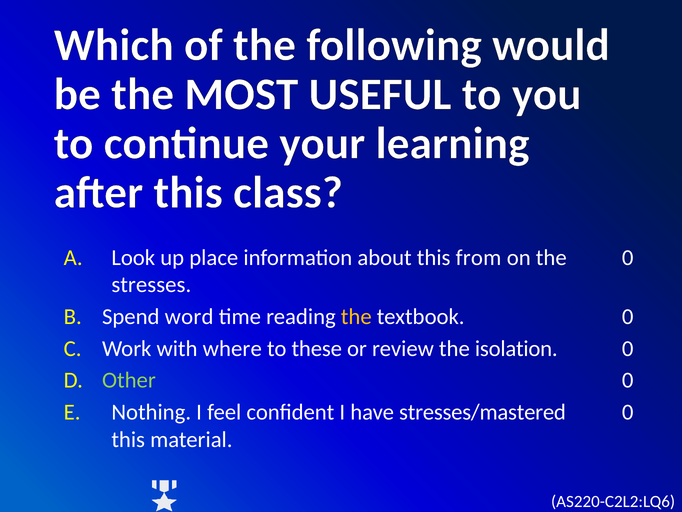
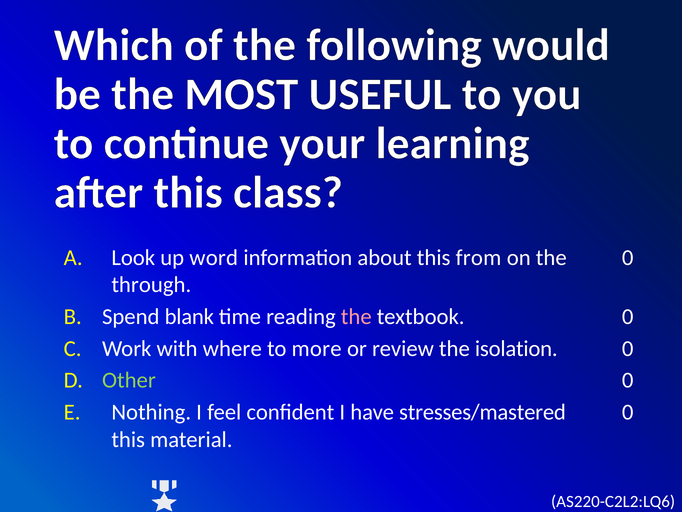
place: place -> word (214, 257)
stresses: stresses -> through (151, 285)
word: word -> blank (189, 316)
the colour: yellow -> pink (356, 316)
these: these -> more (317, 348)
